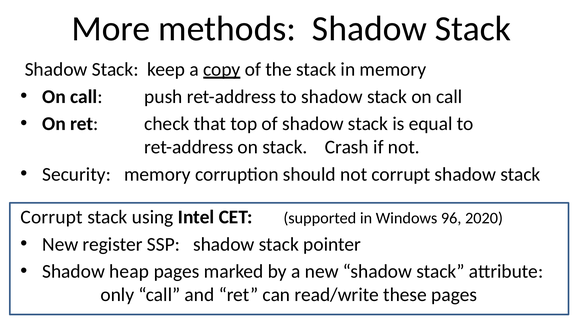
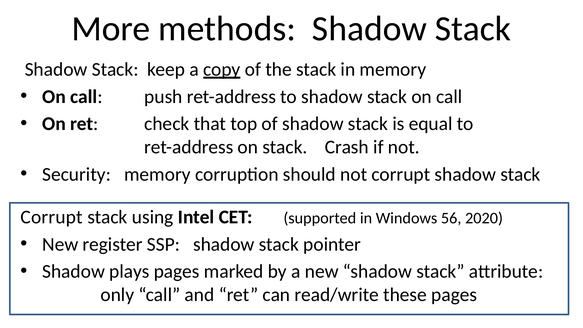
96: 96 -> 56 (451, 218)
heap: heap -> plays (129, 271)
